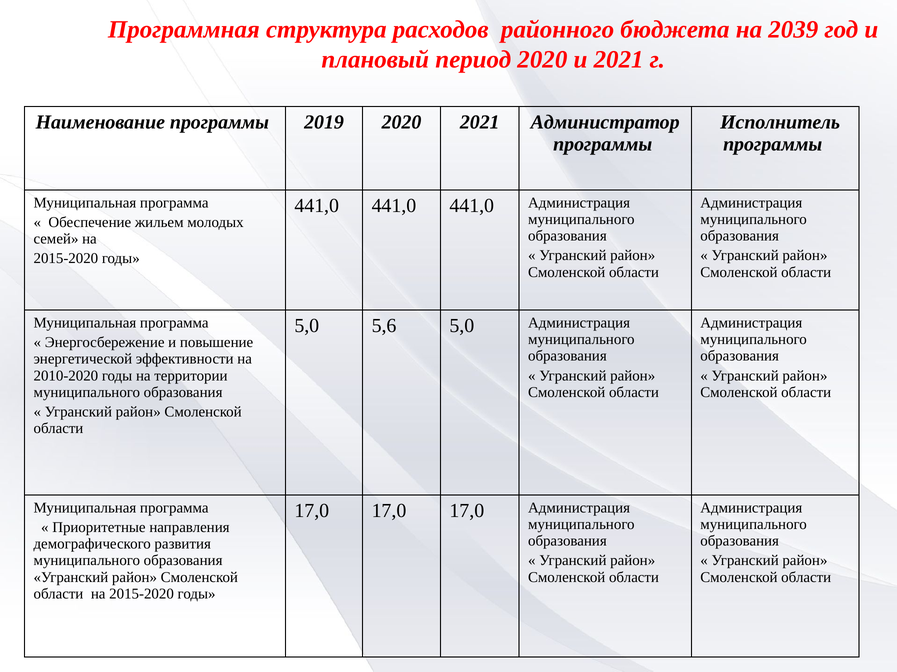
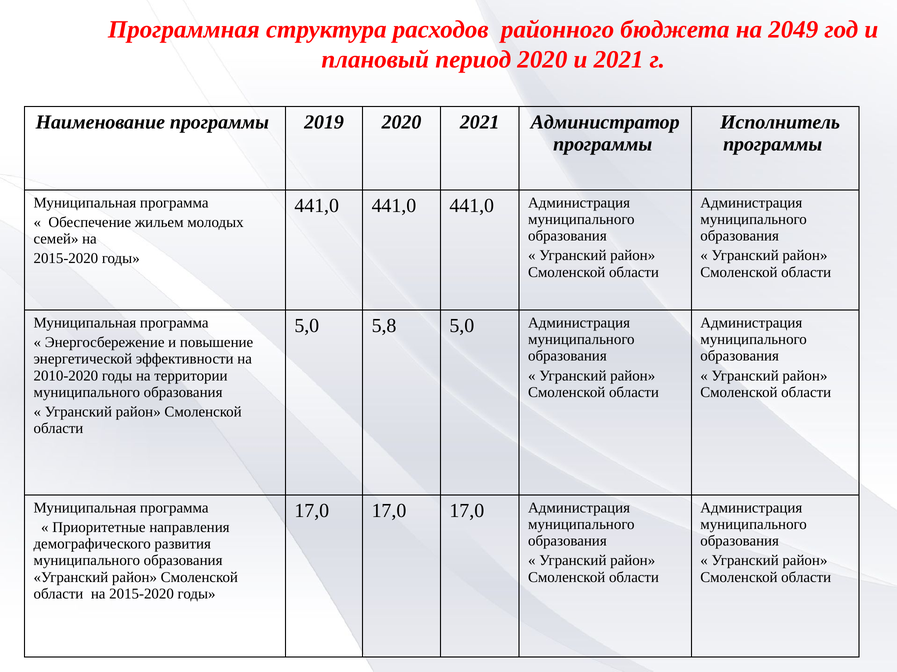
2039: 2039 -> 2049 (793, 30)
5,6: 5,6 -> 5,8 (384, 326)
